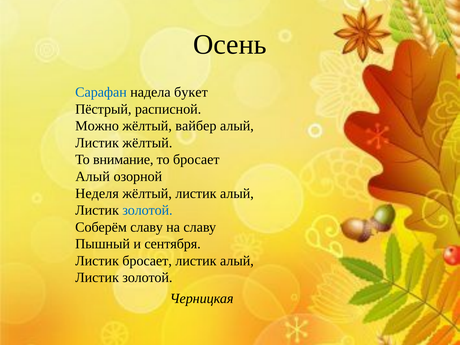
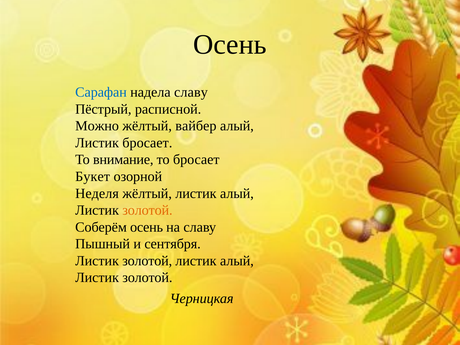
надела букет: букет -> славу (191, 92)
Листик жёлтый: жёлтый -> бросает (147, 143)
Алый: Алый -> Букет (93, 177)
золотой colour: blue -> orange (147, 210)
Соберём славу: славу -> осень (147, 227)
бросает: бросает -> золотой (147, 261)
